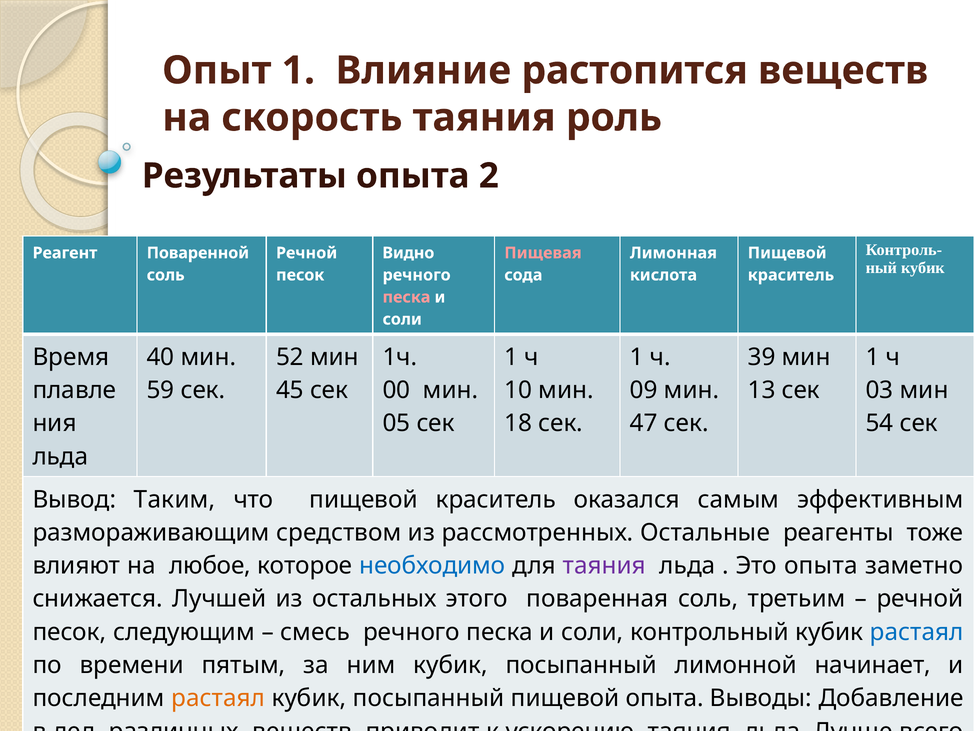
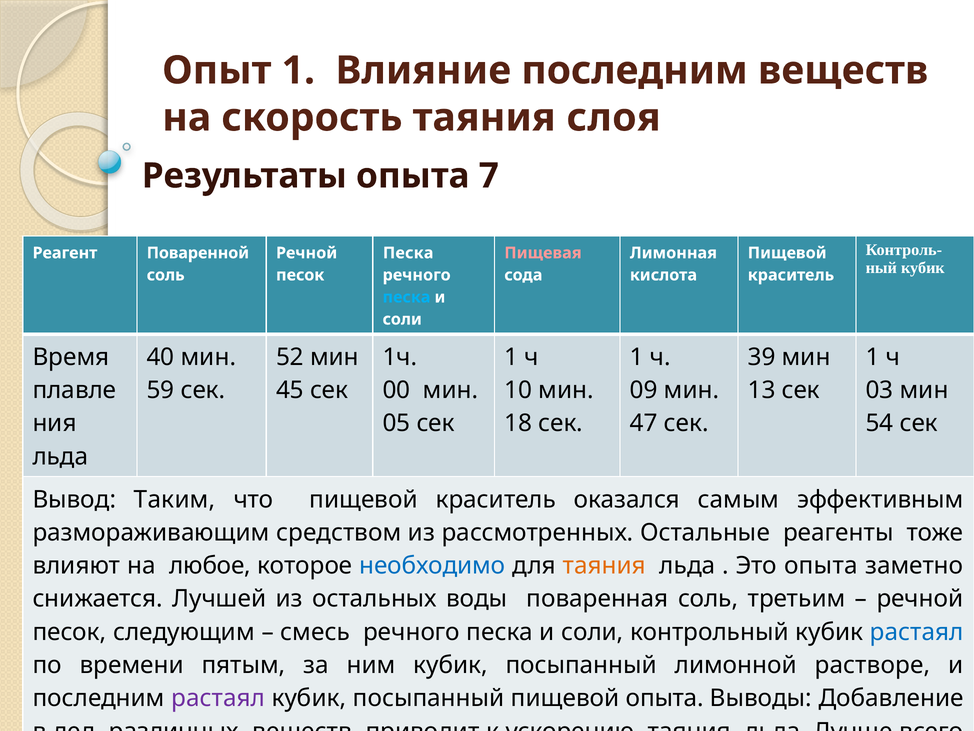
Влияние растопится: растопится -> последним (635, 70)
таяния роль: роль -> слоя (614, 118)
2: 2 -> 7 (489, 176)
Видно: Видно -> Песка (408, 253)
песка colour: pink -> light blue (406, 297)
таяния colour: purple -> orange (604, 565)
этого: этого -> воды (477, 599)
начинает: начинает -> растворе (873, 665)
растаял colour: orange -> purple (218, 698)
